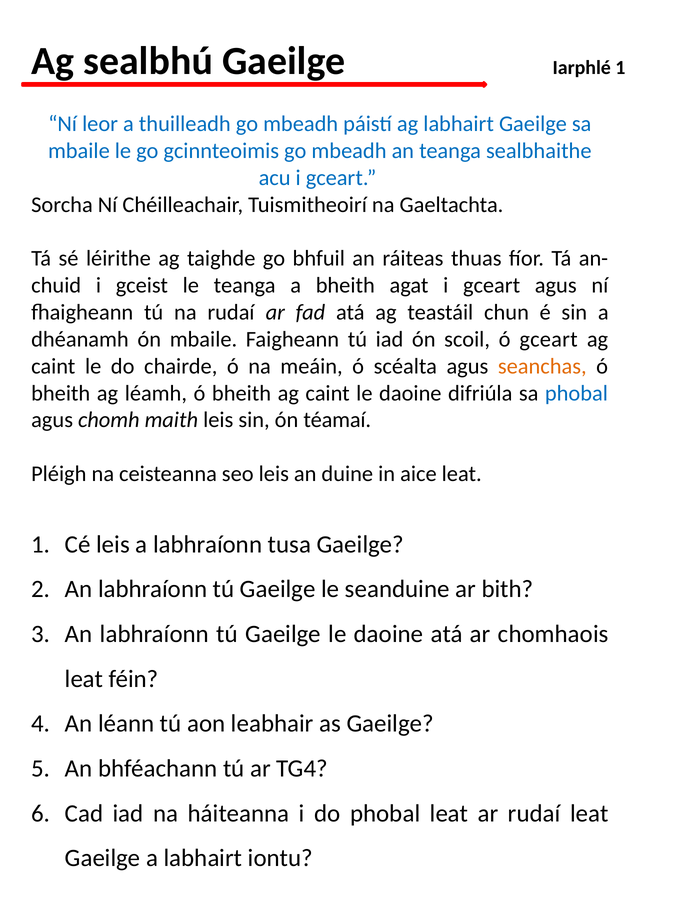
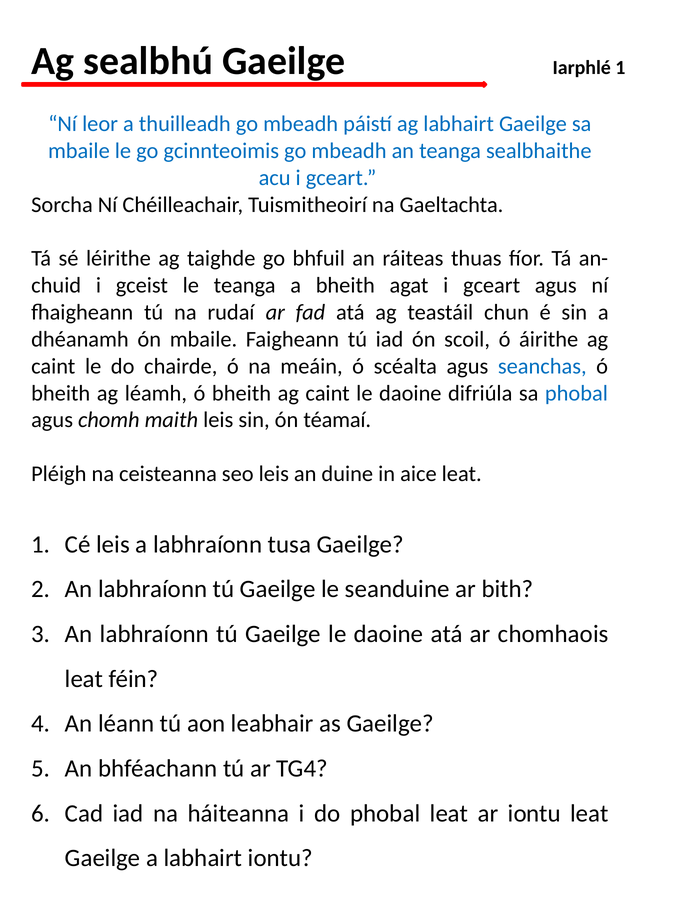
ó gceart: gceart -> áirithe (549, 339)
seanchas colour: orange -> blue (542, 366)
ar rudaí: rudaí -> iontu (534, 814)
